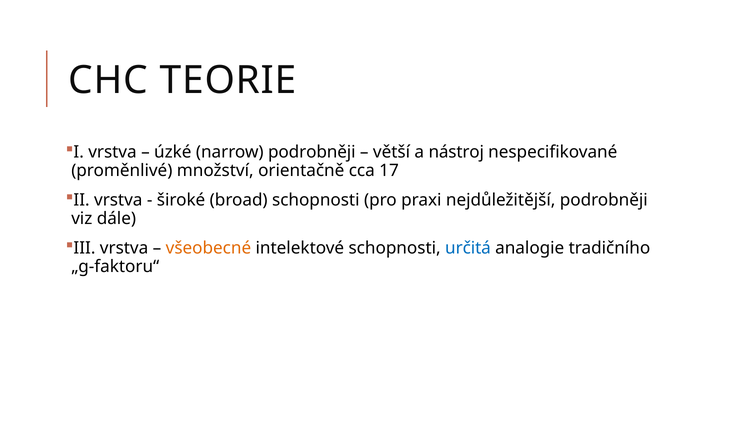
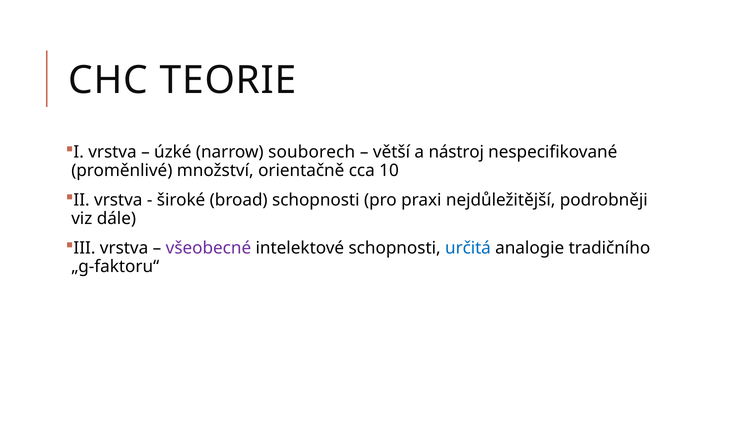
narrow podrobněji: podrobněji -> souborech (312, 152)
17: 17 -> 10 (389, 171)
všeobecné colour: orange -> purple (208, 248)
